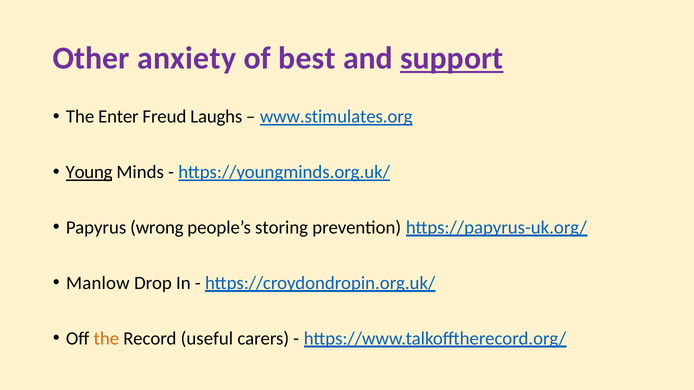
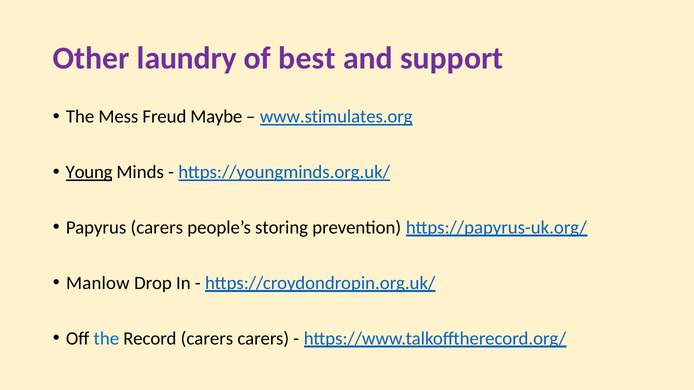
anxiety: anxiety -> laundry (187, 58)
support underline: present -> none (452, 58)
Enter: Enter -> Mess (118, 117)
Laughs: Laughs -> Maybe (216, 117)
Papyrus wrong: wrong -> carers (157, 228)
the colour: orange -> blue (106, 339)
Record useful: useful -> carers (207, 339)
